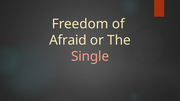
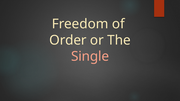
Afraid: Afraid -> Order (68, 40)
